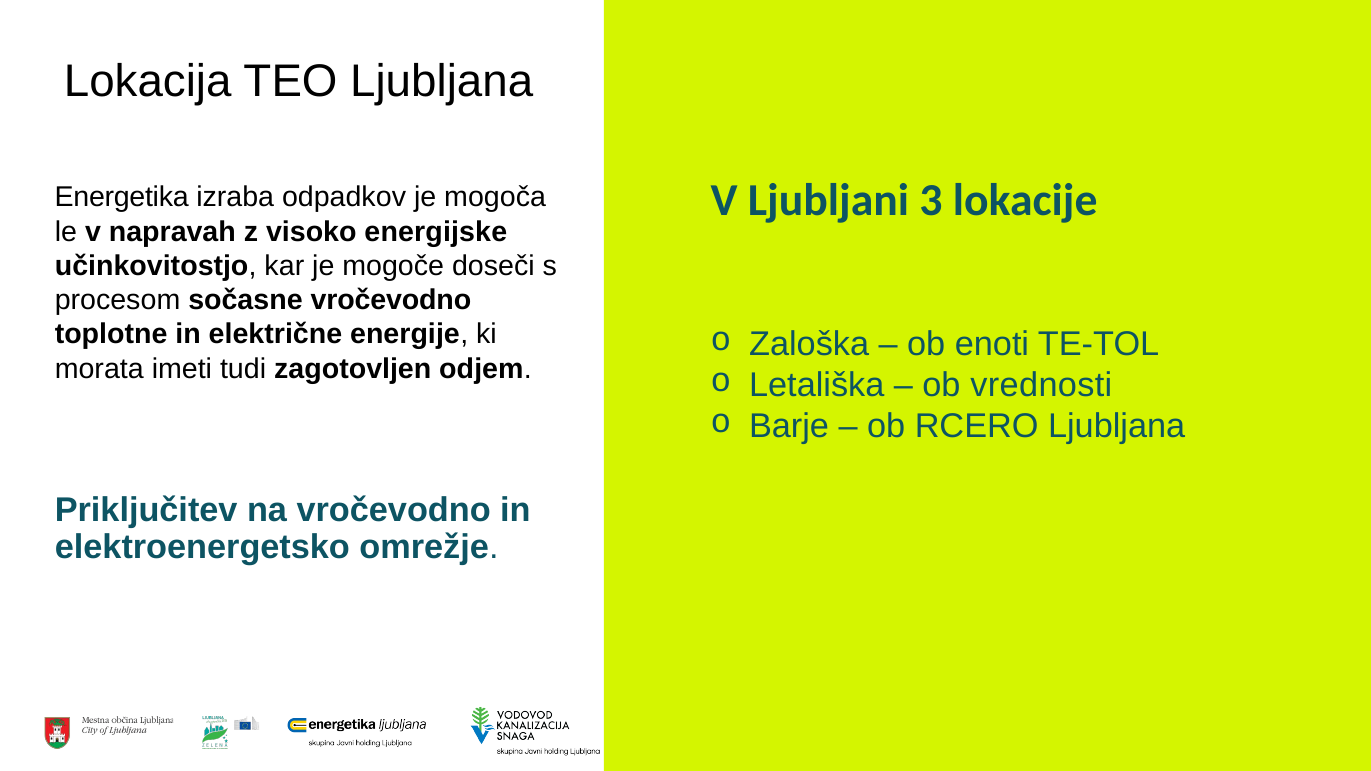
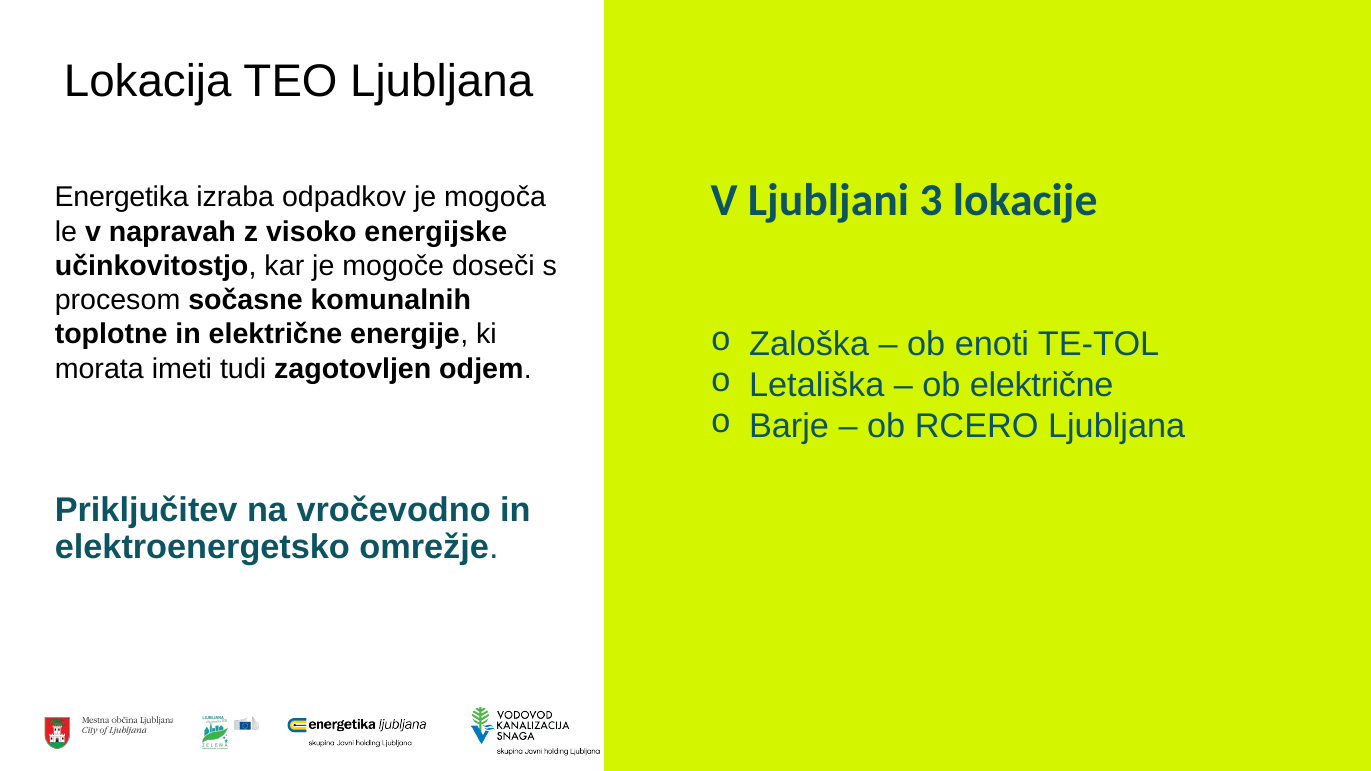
sočasne vročevodno: vročevodno -> komunalnih (391, 300)
ob vrednosti: vrednosti -> električne (1042, 385)
